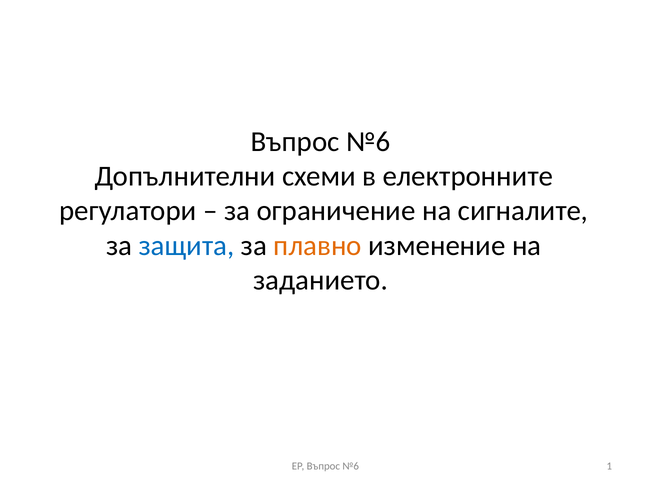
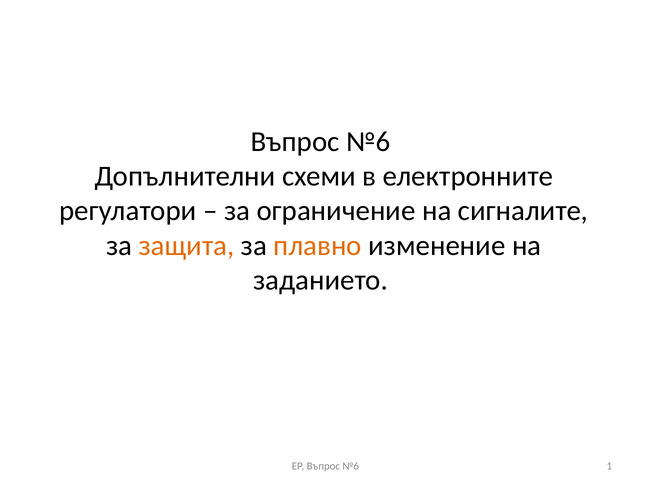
защита colour: blue -> orange (186, 246)
